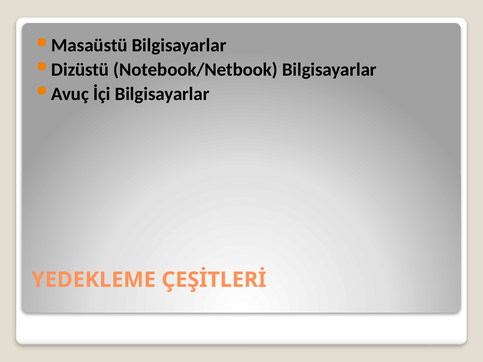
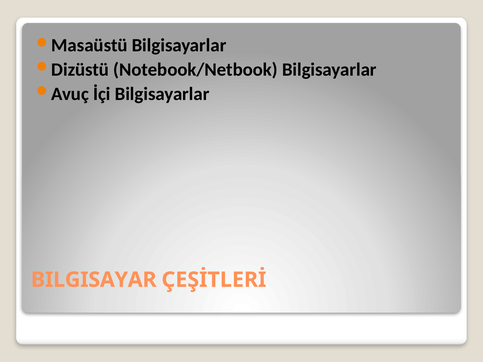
YEDEKLEME: YEDEKLEME -> BILGISAYAR (94, 280)
